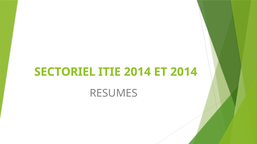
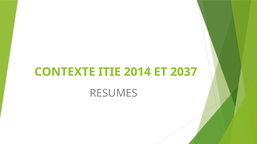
SECTORIEL: SECTORIEL -> CONTEXTE (65, 72)
ET 2014: 2014 -> 2037 (184, 72)
